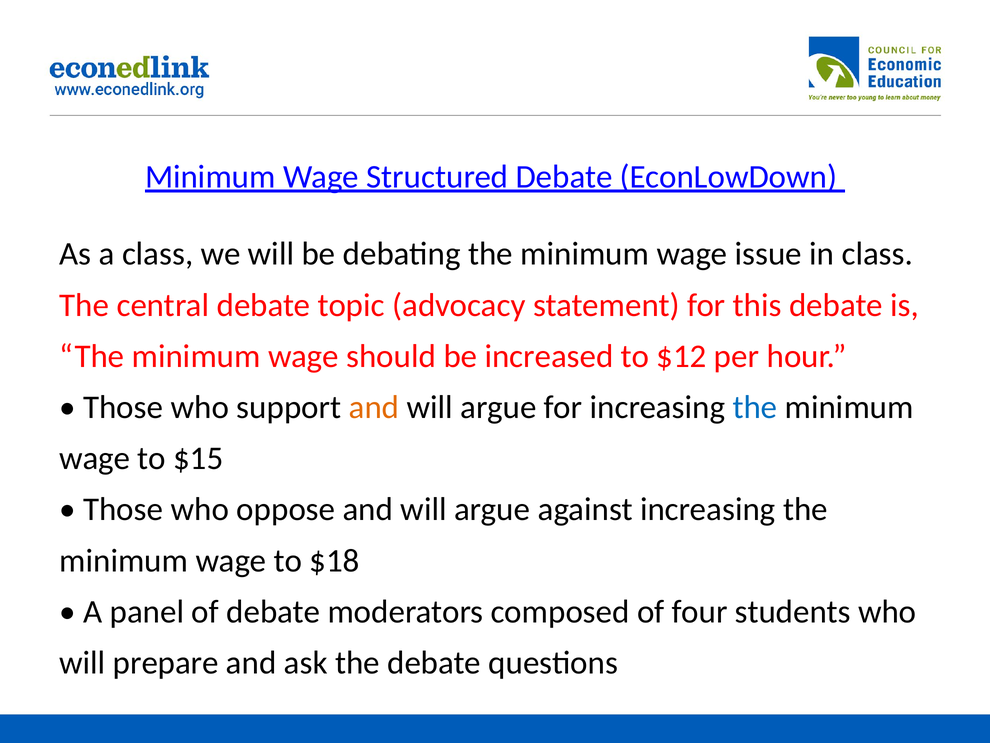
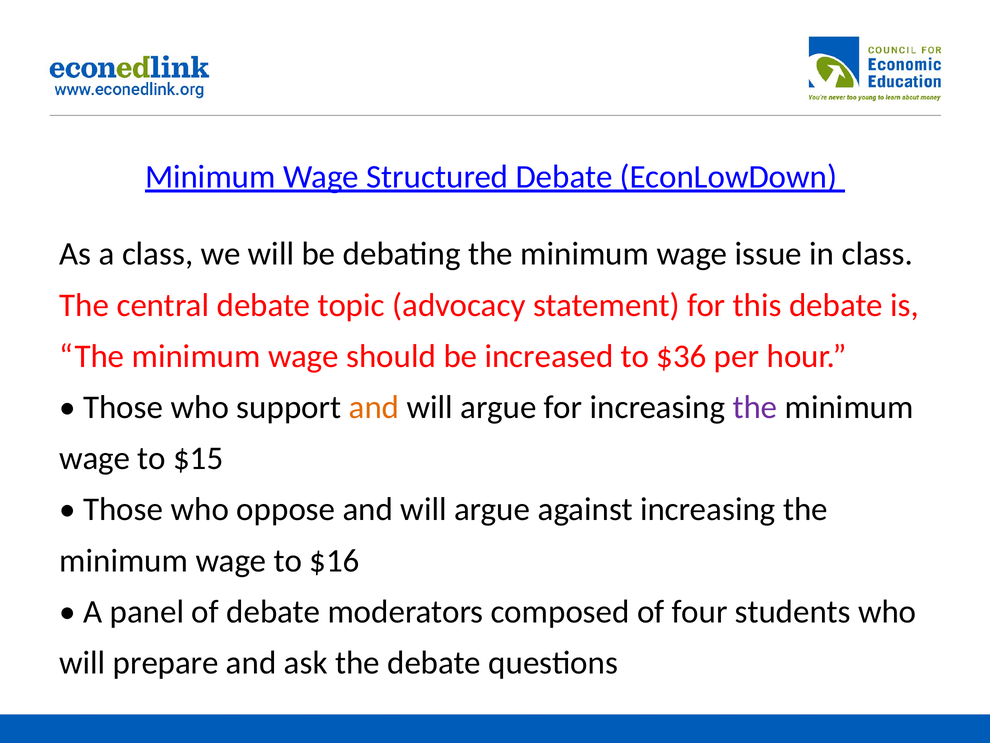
$12: $12 -> $36 (681, 356)
the colour: blue -> purple (755, 407)
$18: $18 -> $16 (334, 560)
